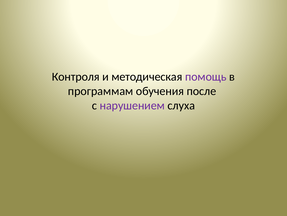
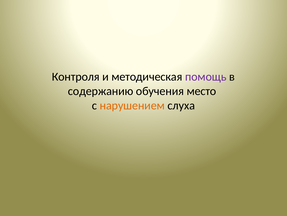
программам: программам -> содержанию (101, 91)
после: после -> место (201, 91)
нарушением colour: purple -> orange (132, 105)
